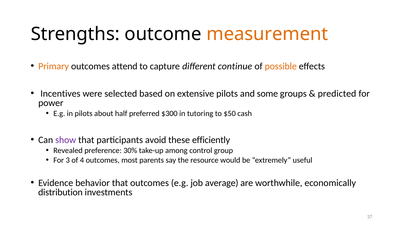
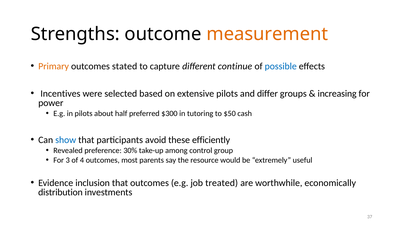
attend: attend -> stated (125, 66)
possible colour: orange -> blue (281, 66)
some: some -> differ (267, 94)
predicted: predicted -> increasing (337, 94)
show colour: purple -> blue (66, 140)
behavior: behavior -> inclusion (93, 183)
average: average -> treated (222, 183)
